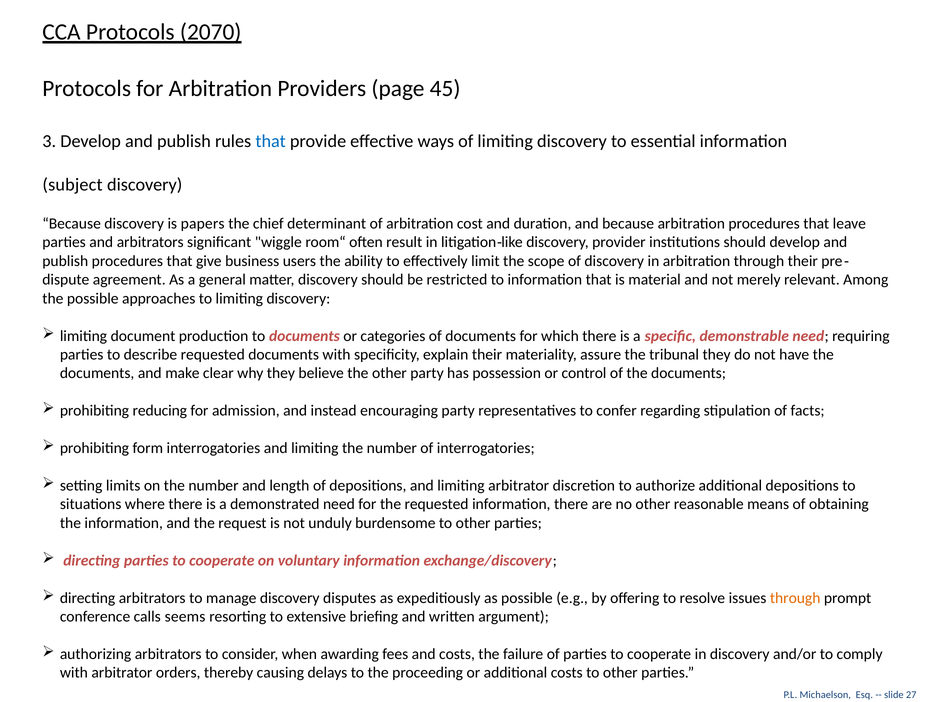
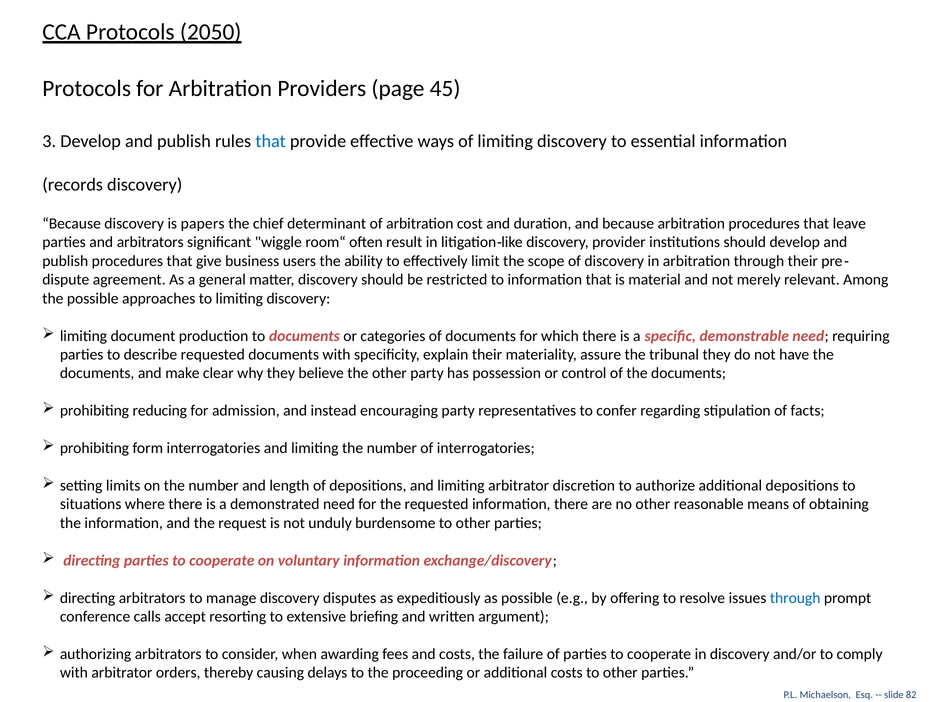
2070: 2070 -> 2050 (211, 32)
subject: subject -> records (73, 185)
through colour: orange -> blue (795, 598)
seems: seems -> accept (185, 617)
27: 27 -> 82 (911, 695)
